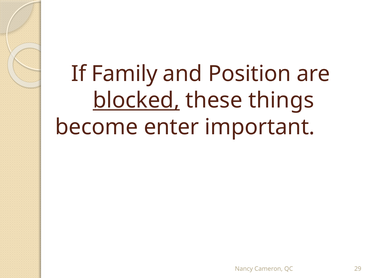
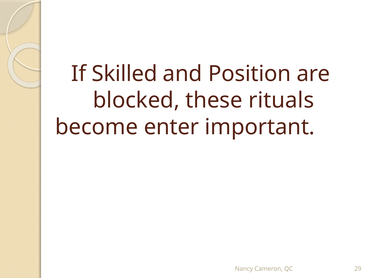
Family: Family -> Skilled (125, 74)
blocked underline: present -> none (136, 100)
things: things -> rituals (281, 100)
